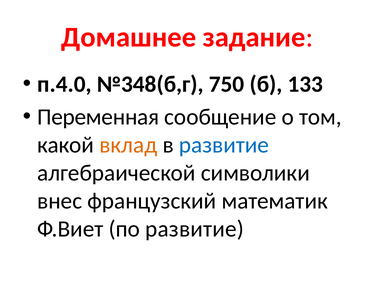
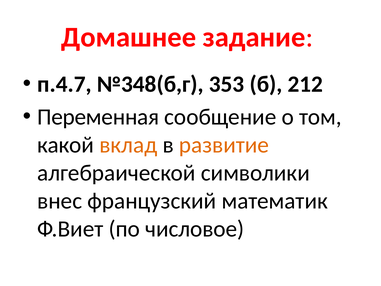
п.4.0: п.4.0 -> п.4.7 (64, 84)
750: 750 -> 353 (227, 84)
133: 133 -> 212 (305, 84)
развитие colour: blue -> orange (224, 145)
по развитие: развитие -> числовое (195, 229)
